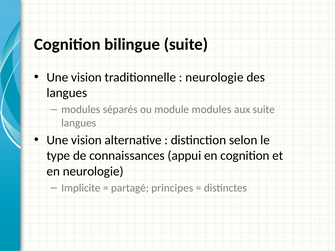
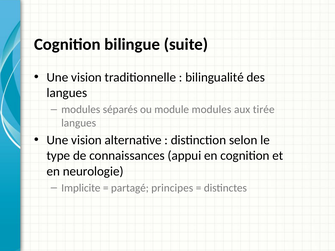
neurologie: neurologie -> bilingualité (215, 77)
aux suite: suite -> tirée (264, 110)
